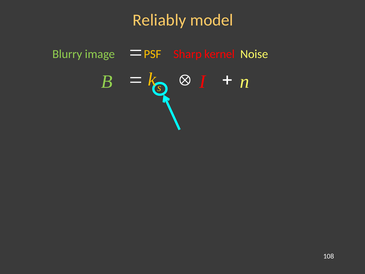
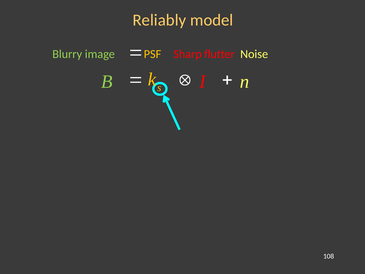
kernel: kernel -> flutter (219, 54)
